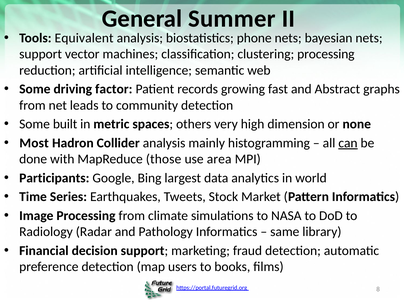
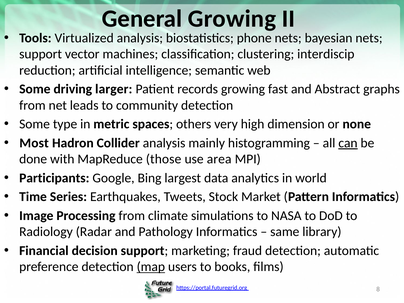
General Summer: Summer -> Growing (232, 19)
Equivalent: Equivalent -> Virtualized (84, 38)
clustering processing: processing -> interdiscip (326, 54)
factor: factor -> larger (114, 89)
built: built -> type (65, 124)
map underline: none -> present (151, 267)
